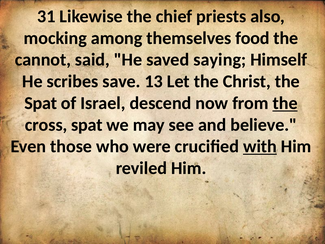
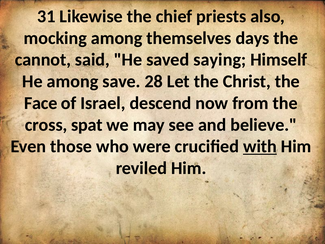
food: food -> days (252, 38)
He scribes: scribes -> among (73, 81)
13: 13 -> 28 (154, 81)
Spat: Spat -> Face (41, 103)
the underline: present -> none (285, 103)
